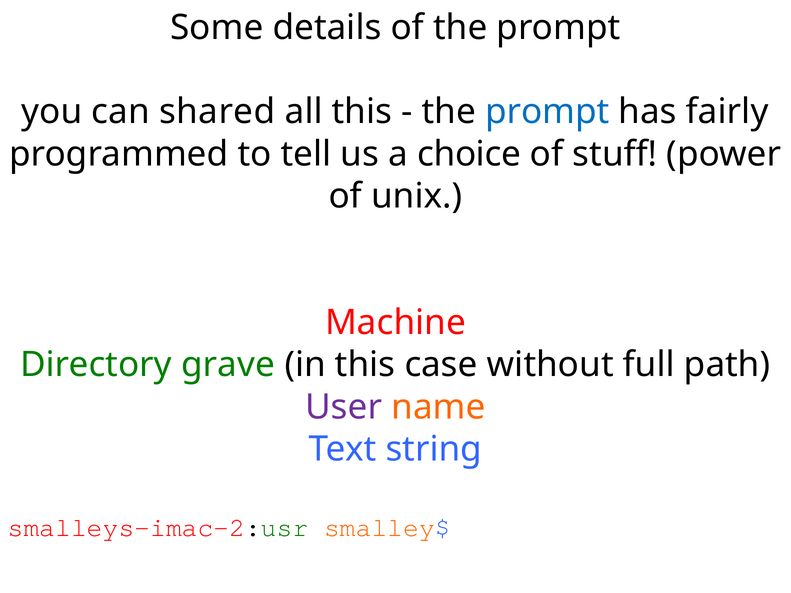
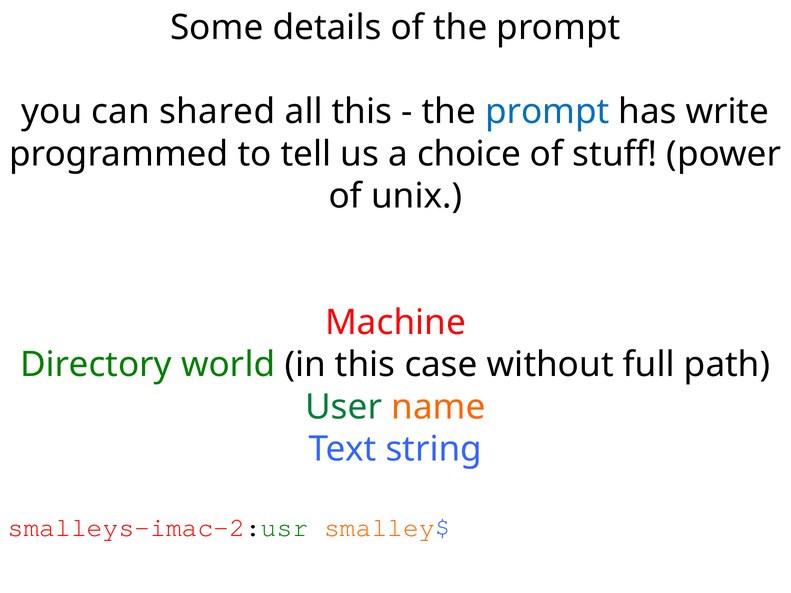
fairly: fairly -> write (727, 112)
grave: grave -> world (228, 365)
User colour: purple -> green (344, 407)
